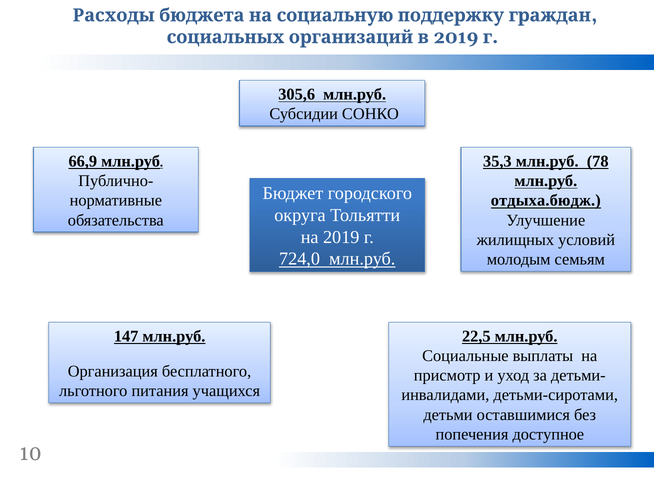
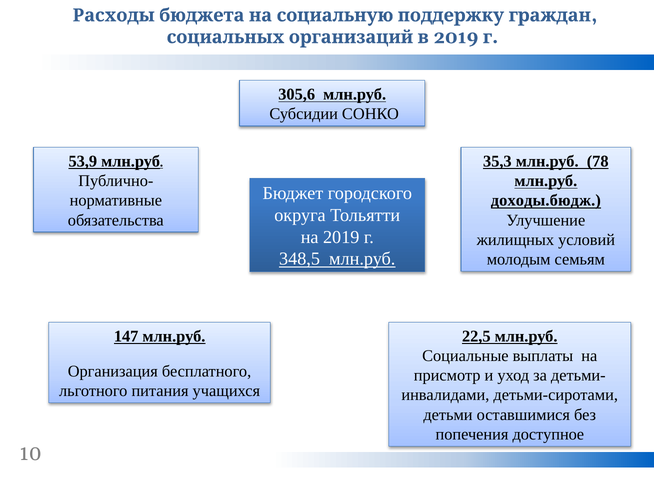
66,9: 66,9 -> 53,9 (83, 162)
отдыха.бюдж: отдыха.бюдж -> доходы.бюдж (546, 201)
724,0: 724,0 -> 348,5 (300, 259)
